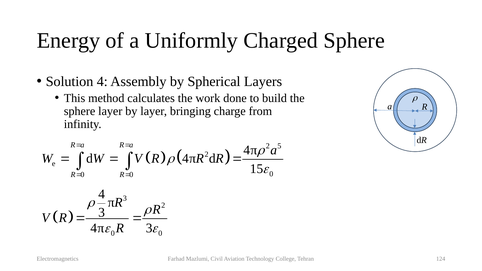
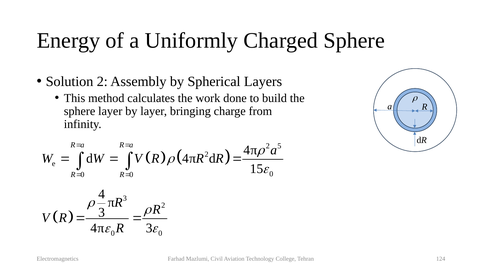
Solution 4: 4 -> 2 (102, 81)
